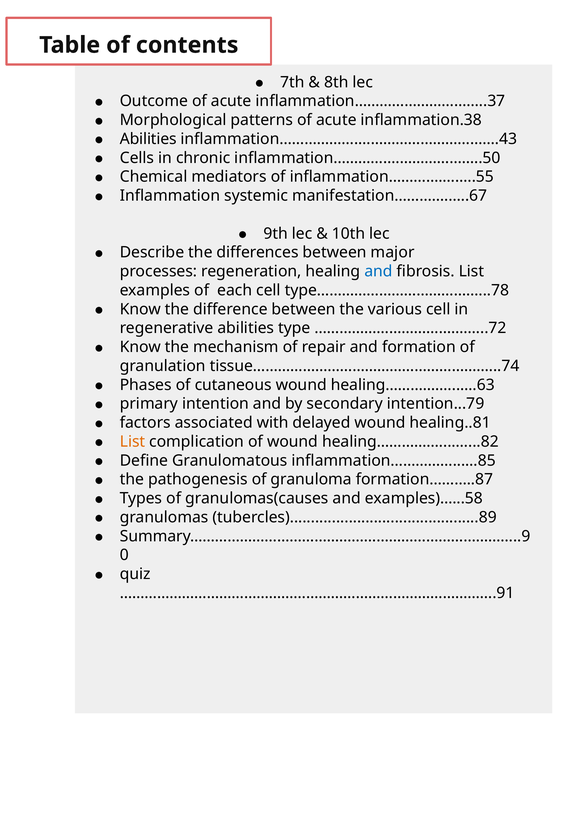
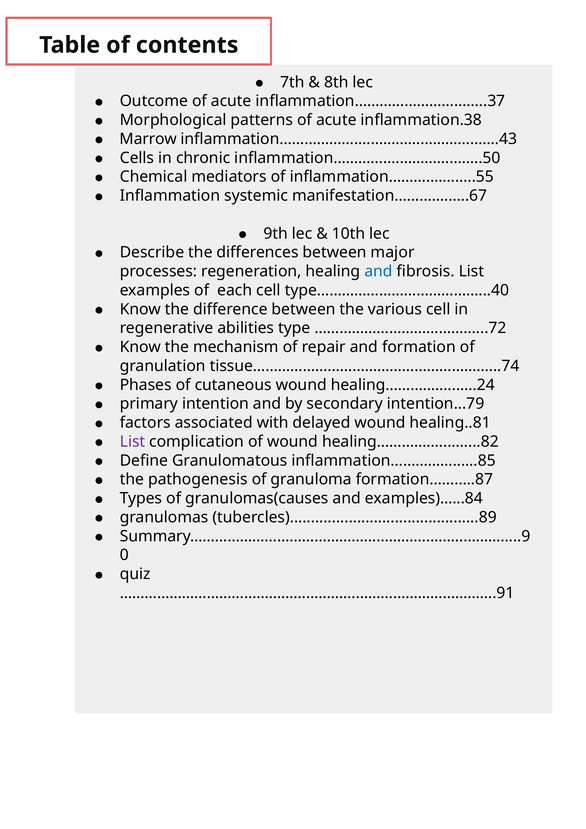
Abilities: Abilities -> Marrow (148, 139)
type…………………………………...78: type…………………………………...78 -> type…………………………………...40 (397, 290)
healing……………...….63: healing……………...….63 -> healing……………...….24 (413, 384)
List colour: orange -> purple (133, 441)
examples)…...58: examples)…...58 -> examples)…...84 (424, 498)
